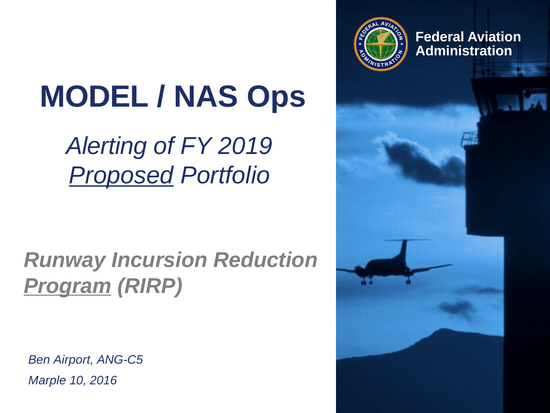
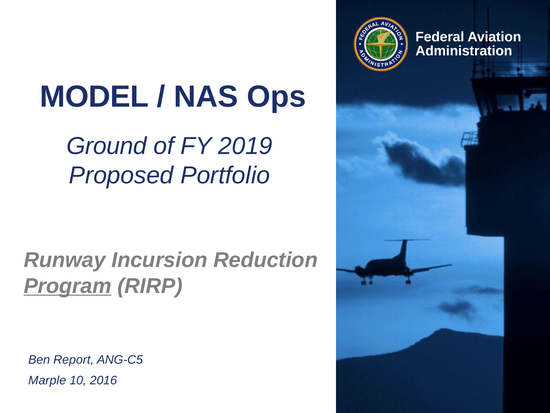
Alerting: Alerting -> Ground (107, 146)
Proposed underline: present -> none (121, 175)
Airport: Airport -> Report (74, 359)
